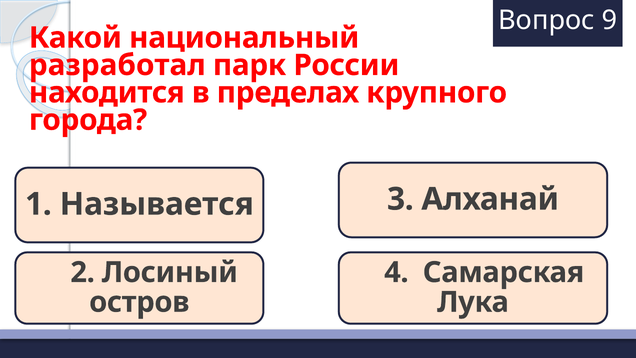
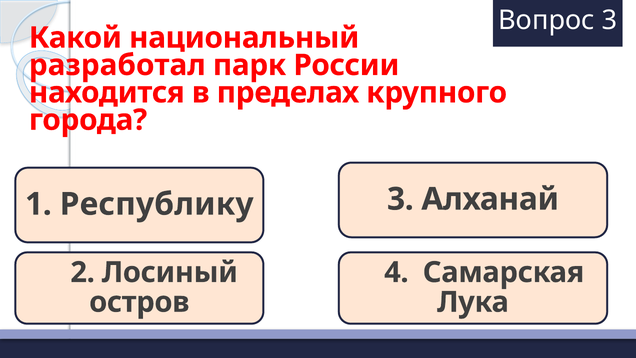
Вопрос 9: 9 -> 3 (609, 20)
Называется: Называется -> Республику (157, 204)
